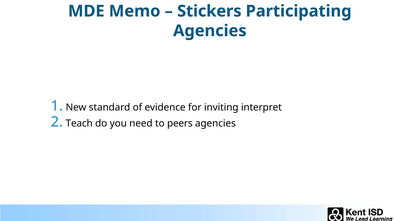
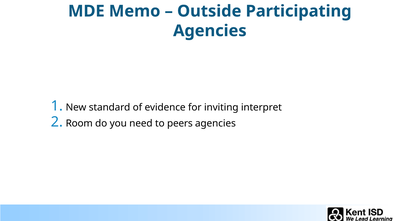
Stickers: Stickers -> Outside (209, 11)
Teach: Teach -> Room (79, 124)
